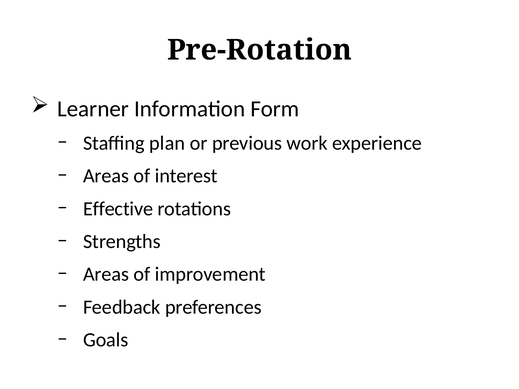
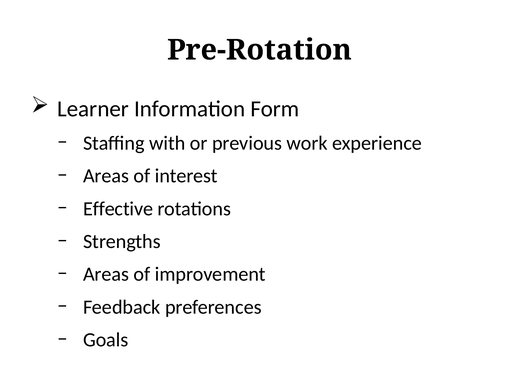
plan: plan -> with (167, 143)
